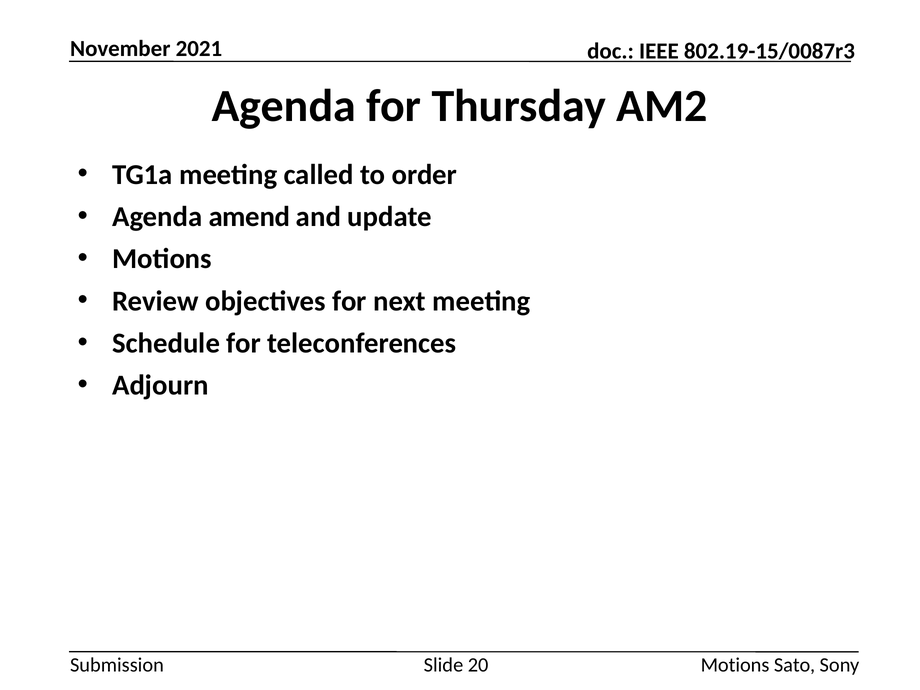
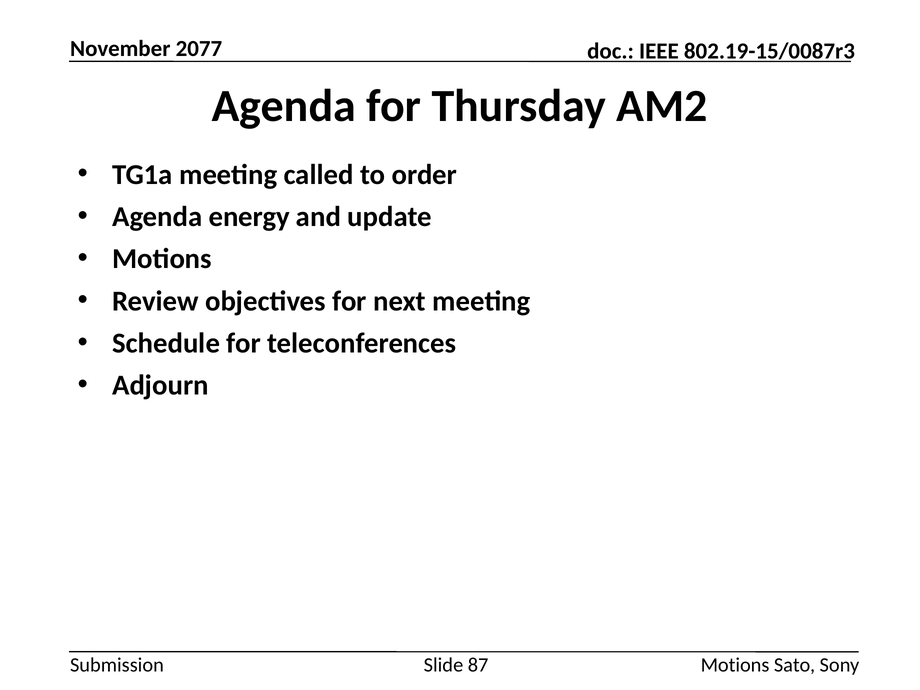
2021: 2021 -> 2077 (199, 49)
amend: amend -> energy (249, 217)
20: 20 -> 87 (478, 665)
